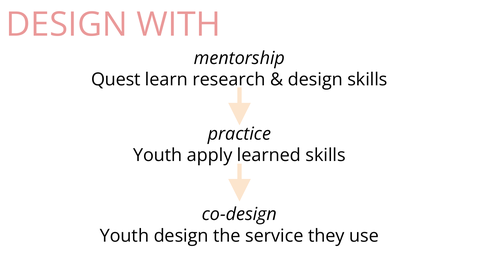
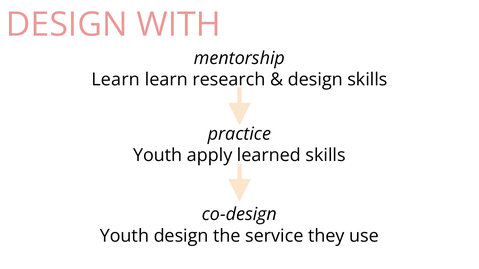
Quest: Quest -> Learn (116, 80)
